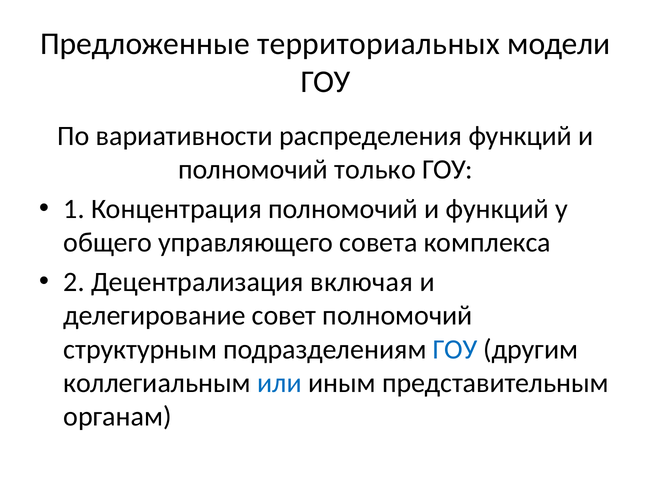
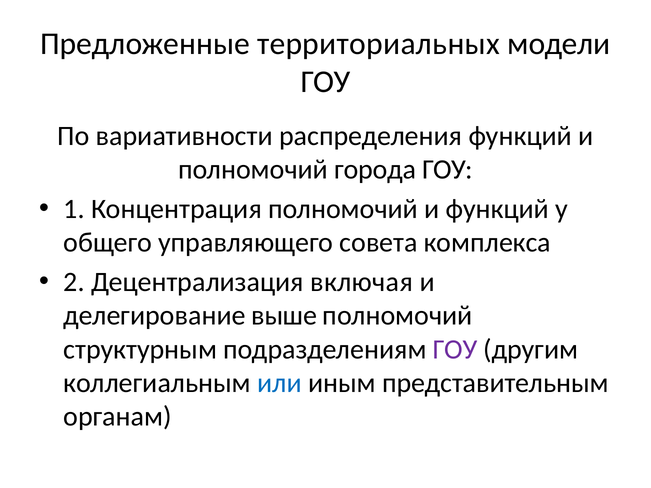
только: только -> города (375, 170)
совет: совет -> выше (284, 316)
ГОУ colour: blue -> purple (455, 349)
